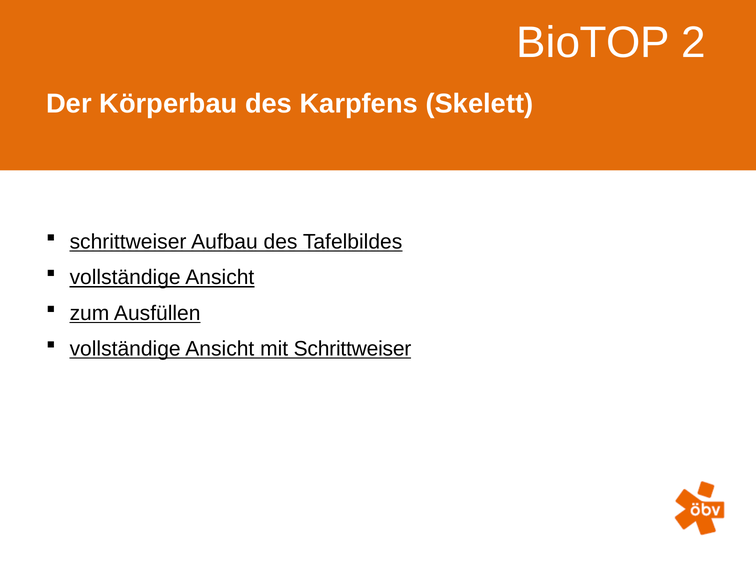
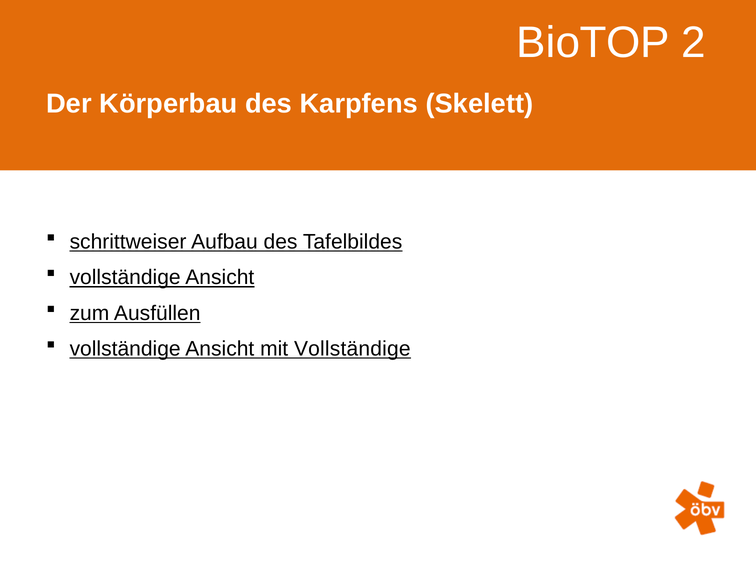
mit Schrittweiser: Schrittweiser -> Vollständige (352, 349)
